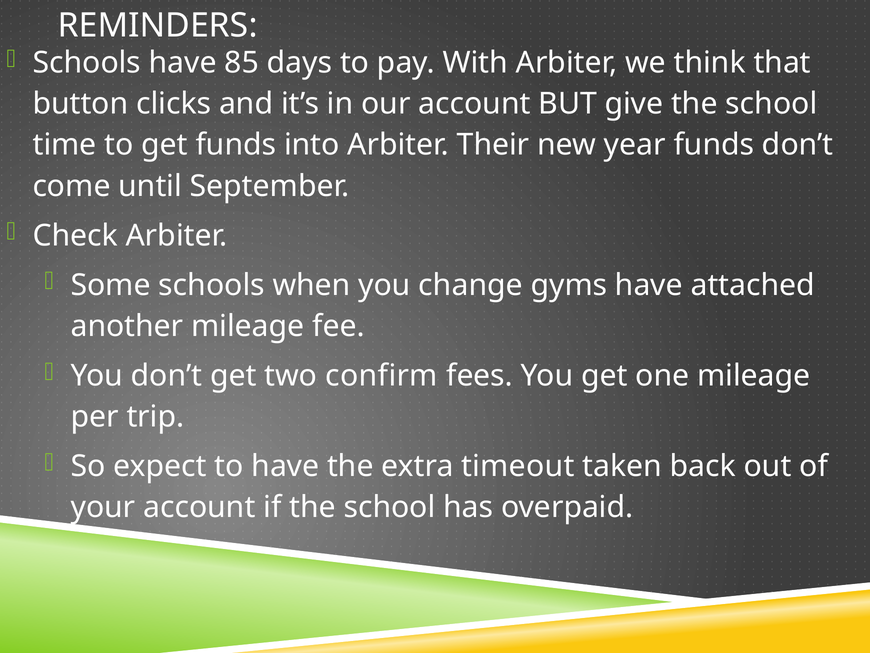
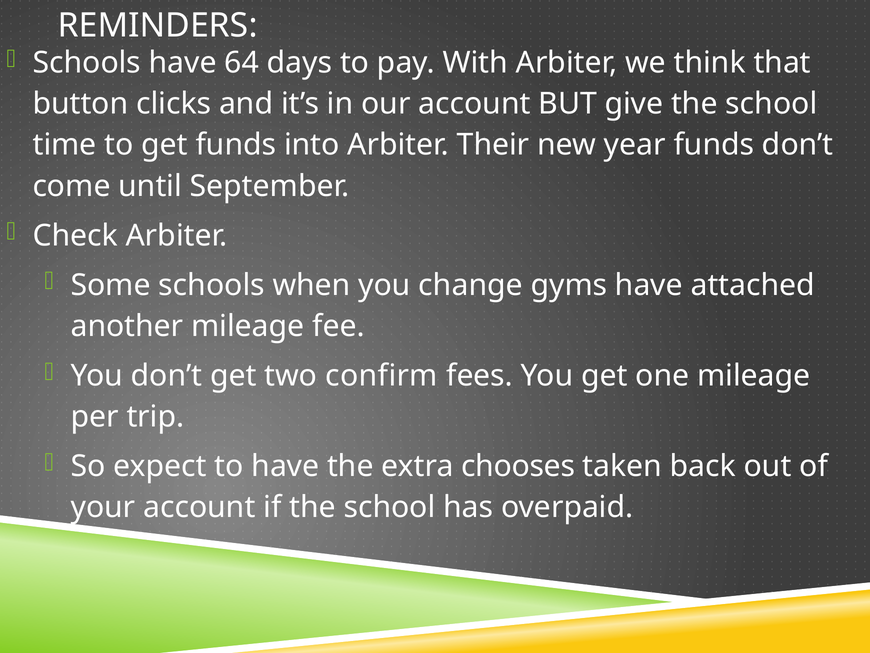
85: 85 -> 64 (242, 63)
timeout: timeout -> chooses (518, 466)
